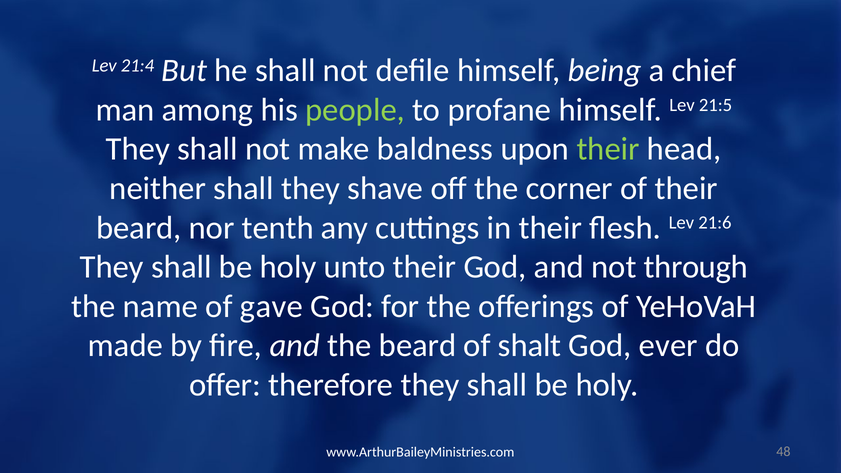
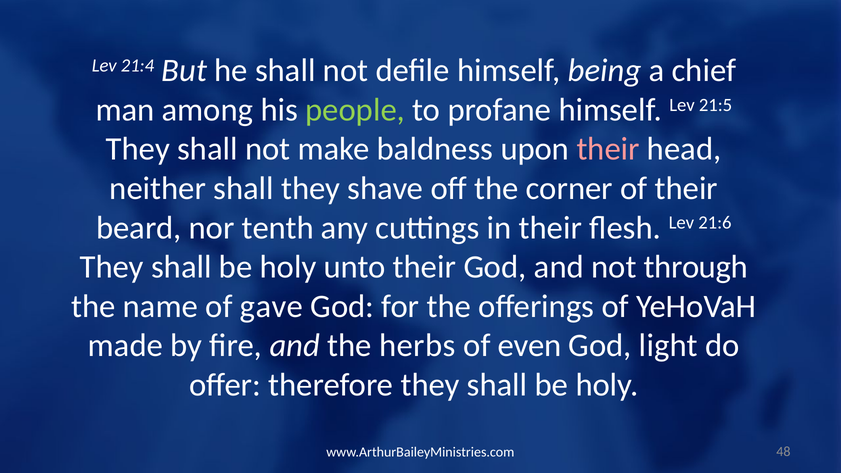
their colour: light green -> pink (608, 149)
the beard: beard -> herbs (417, 346)
shalt: shalt -> even (530, 346)
ever: ever -> light (668, 346)
